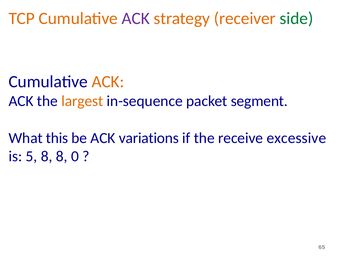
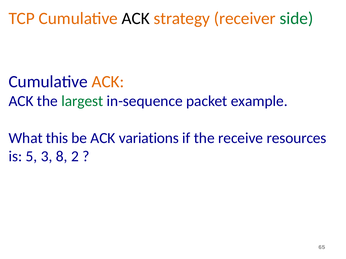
ACK colour: purple -> black (136, 18)
largest colour: orange -> green (82, 101)
segment: segment -> example (259, 101)
excessive: excessive -> resources (297, 138)
5 8: 8 -> 3 (47, 157)
0: 0 -> 2 (75, 157)
